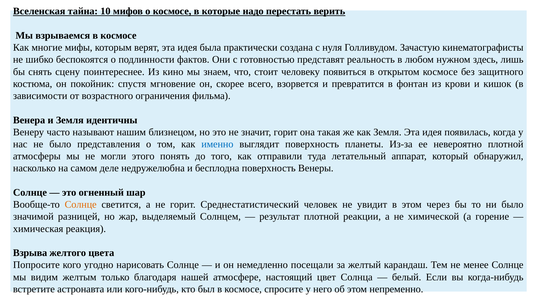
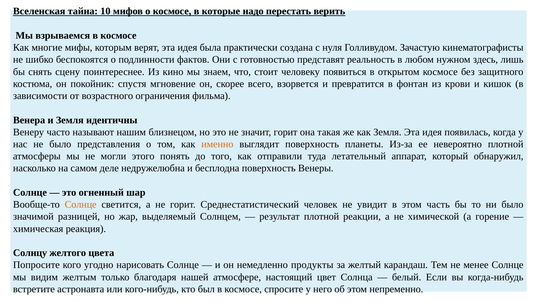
именно colour: blue -> orange (217, 144)
через: через -> часть (438, 205)
Взрыва: Взрыва -> Солнцу (30, 253)
посещали: посещали -> продукты (312, 265)
